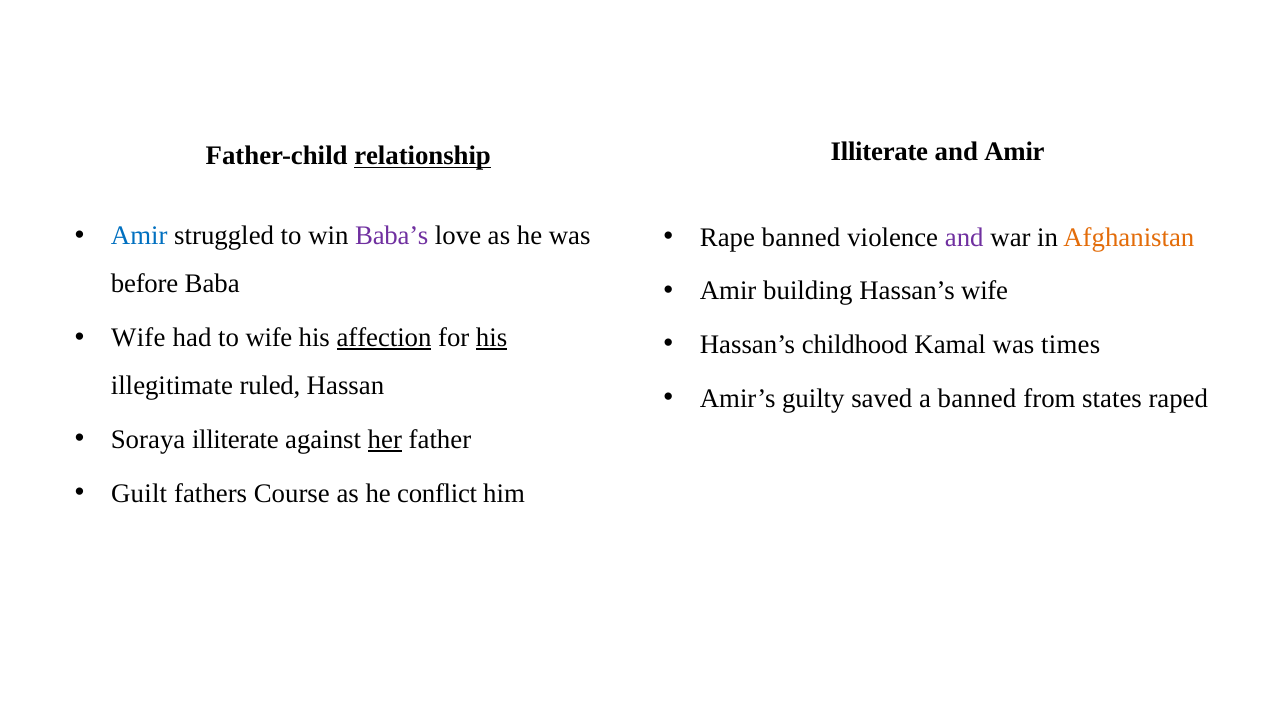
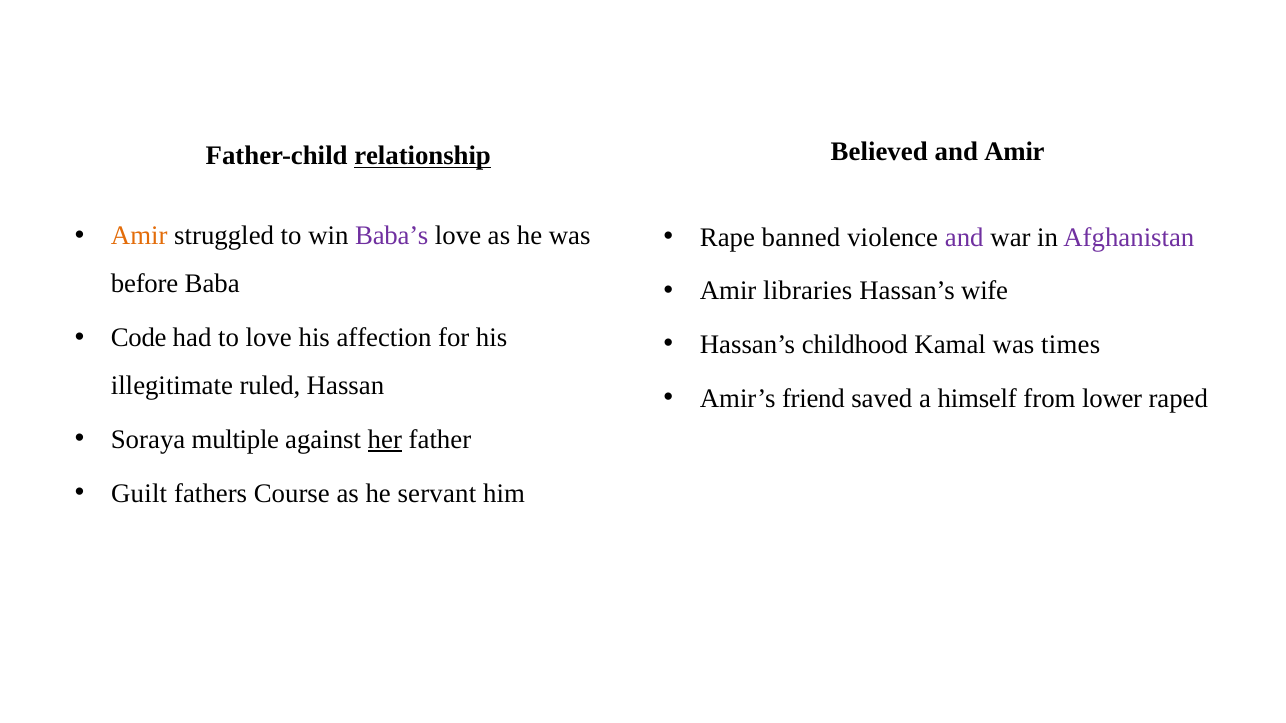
Illiterate: Illiterate -> Believed (879, 152)
Amir colour: blue -> orange (139, 236)
Afghanistan colour: orange -> purple (1129, 238)
building: building -> libraries (808, 291)
Wife: Wife -> Code (139, 338)
to wife: wife -> love (269, 338)
affection underline: present -> none (384, 338)
his underline: present -> none (492, 338)
guilty: guilty -> friend (813, 398)
a banned: banned -> himself (977, 398)
states: states -> lower (1112, 398)
Soraya illiterate: illiterate -> multiple (235, 440)
conflict: conflict -> servant (437, 493)
